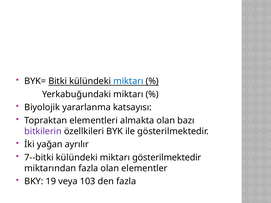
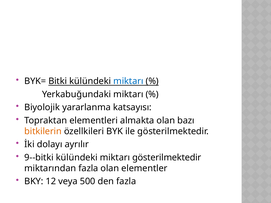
bitkilerin colour: purple -> orange (43, 131)
yağan: yağan -> dolayı (50, 145)
7--bitki: 7--bitki -> 9--bitki (39, 158)
19: 19 -> 12 (51, 182)
103: 103 -> 500 (88, 182)
